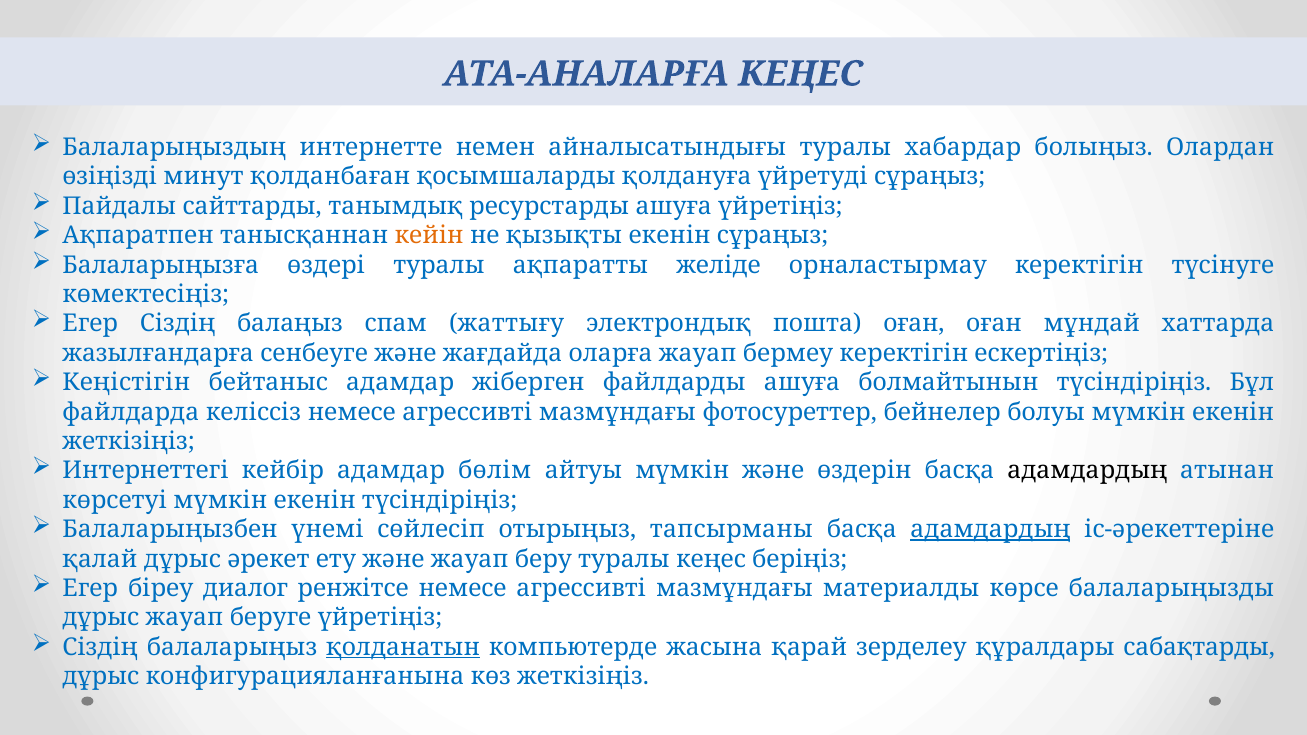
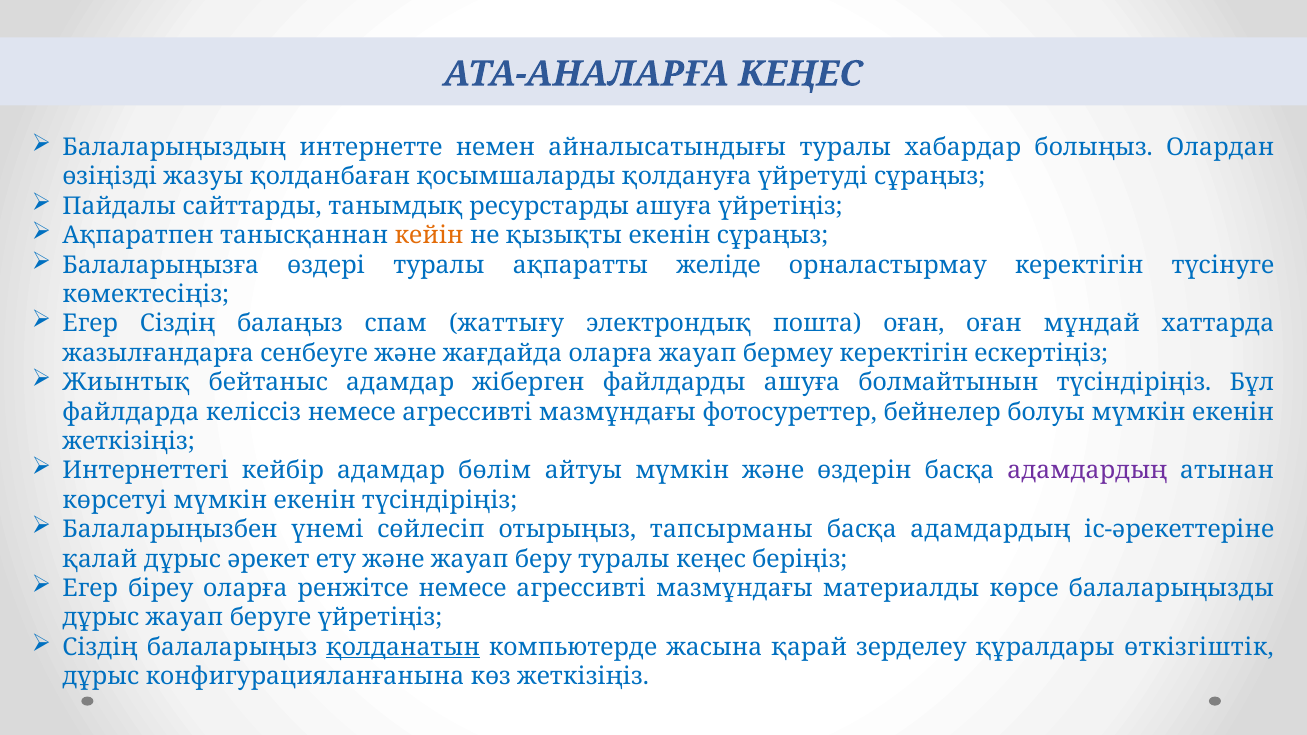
минут: минут -> жазуы (203, 177)
Кеңістігін: Кеңістігін -> Жиынтық (126, 383)
адамдардың colour: black -> purple (1087, 471)
адамдардың underline: present -> none (990, 530)
біреу диалог: диалог -> оларға (245, 589)
сабақтарды: сабақтарды -> өткізгіштік (1199, 647)
